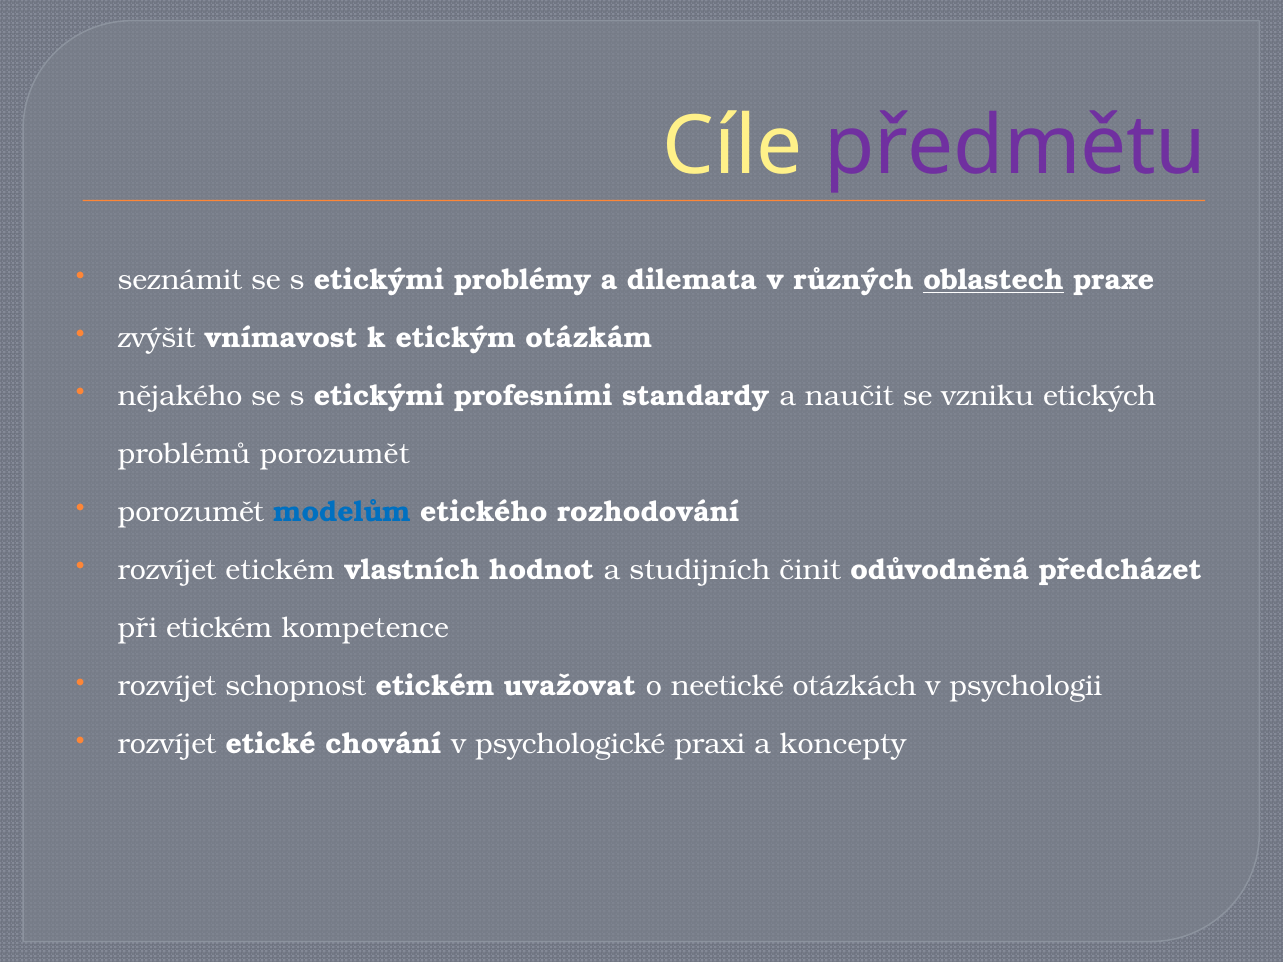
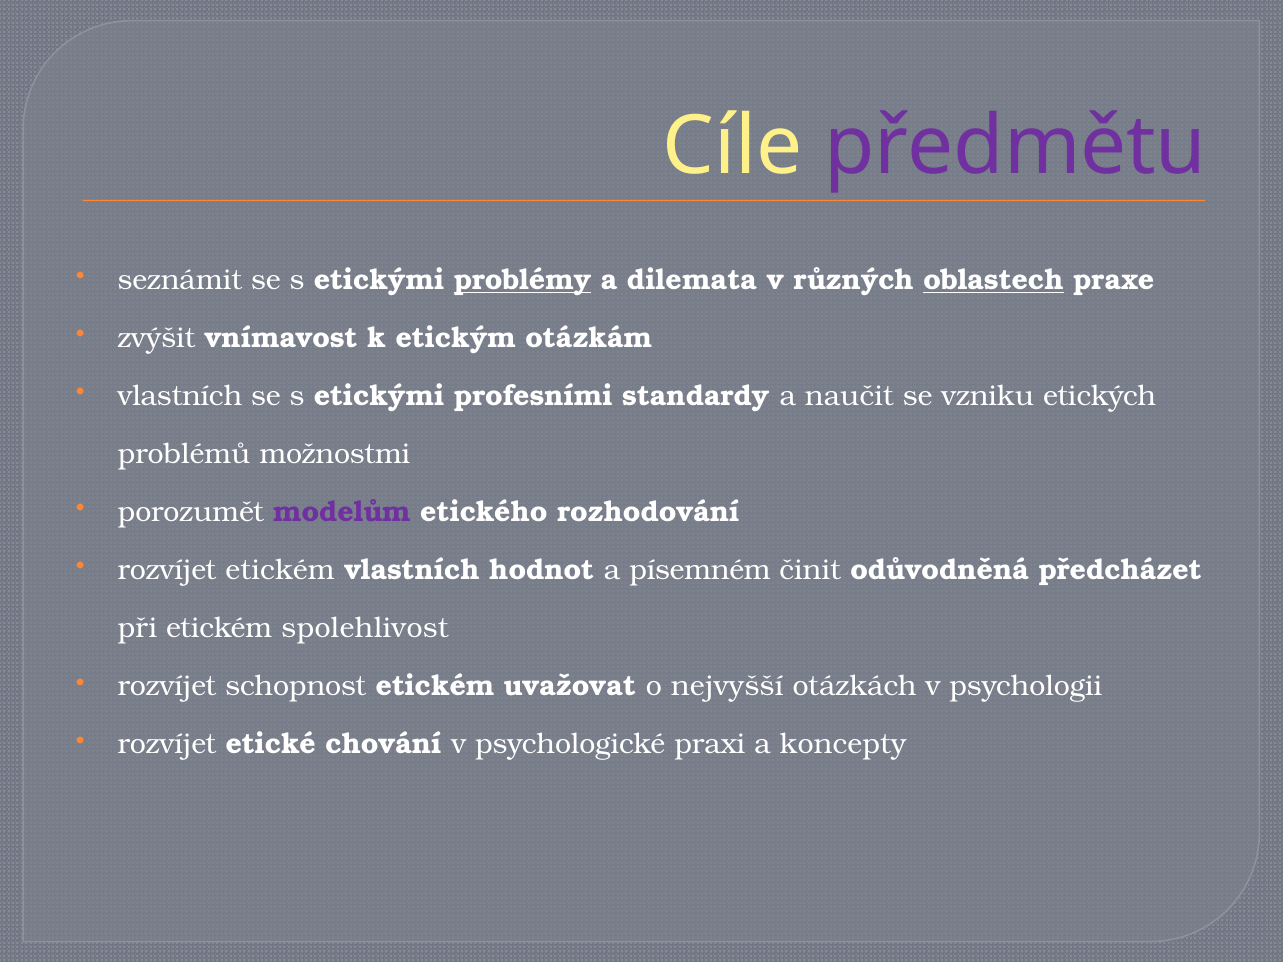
problémy underline: none -> present (523, 280)
nějakého: nějakého -> vlastních (180, 396)
problémů porozumět: porozumět -> možnostmi (335, 454)
modelům colour: blue -> purple (342, 512)
studijních: studijních -> písemném (700, 570)
kompetence: kompetence -> spolehlivost (365, 628)
neetické: neetické -> nejvyšší (727, 686)
